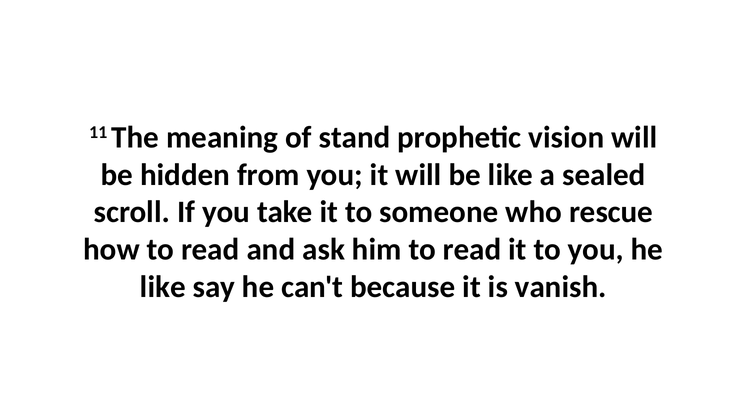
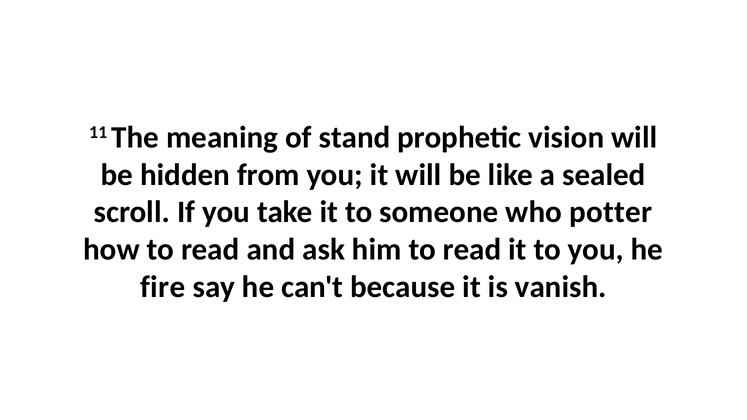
rescue: rescue -> potter (611, 212)
like: like -> fire (163, 287)
